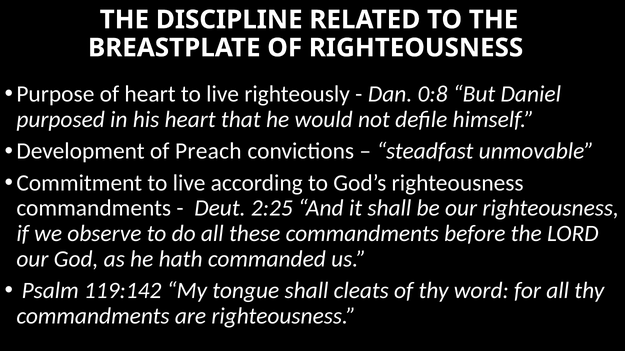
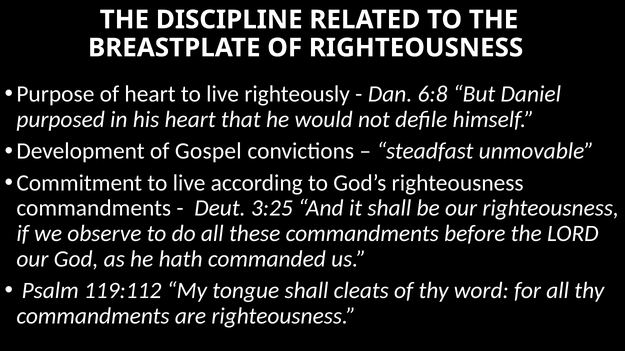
0:8: 0:8 -> 6:8 (433, 94)
Preach: Preach -> Gospel (208, 151)
2:25: 2:25 -> 3:25 (272, 209)
119:142: 119:142 -> 119:112 (123, 291)
